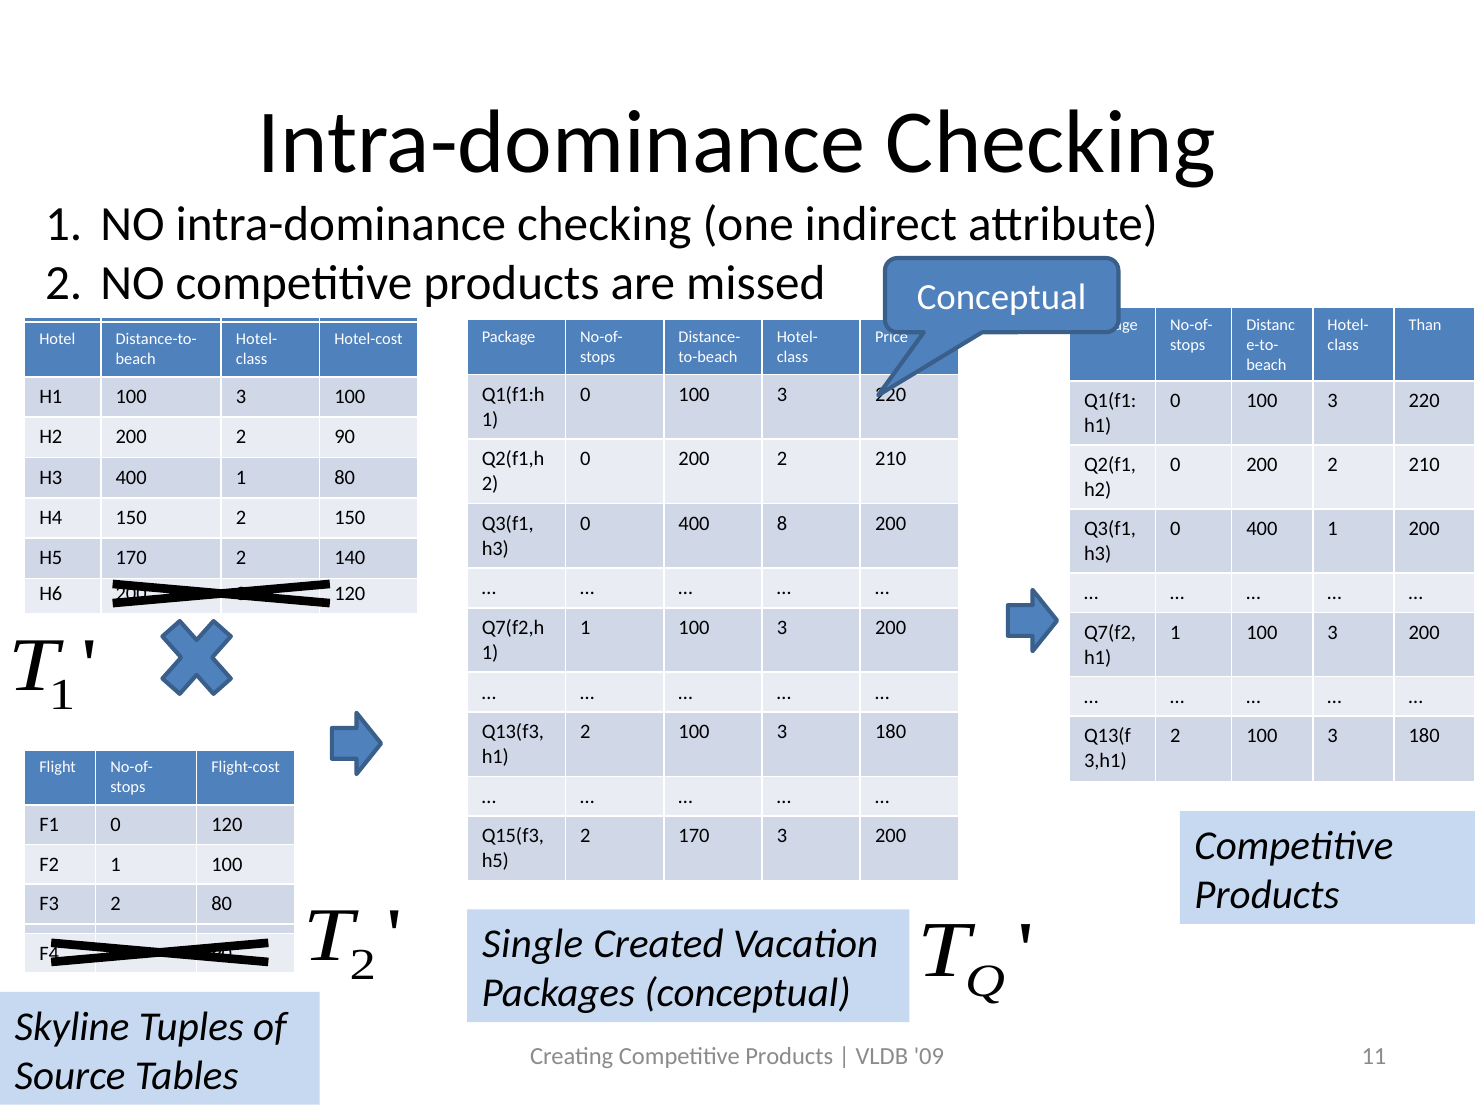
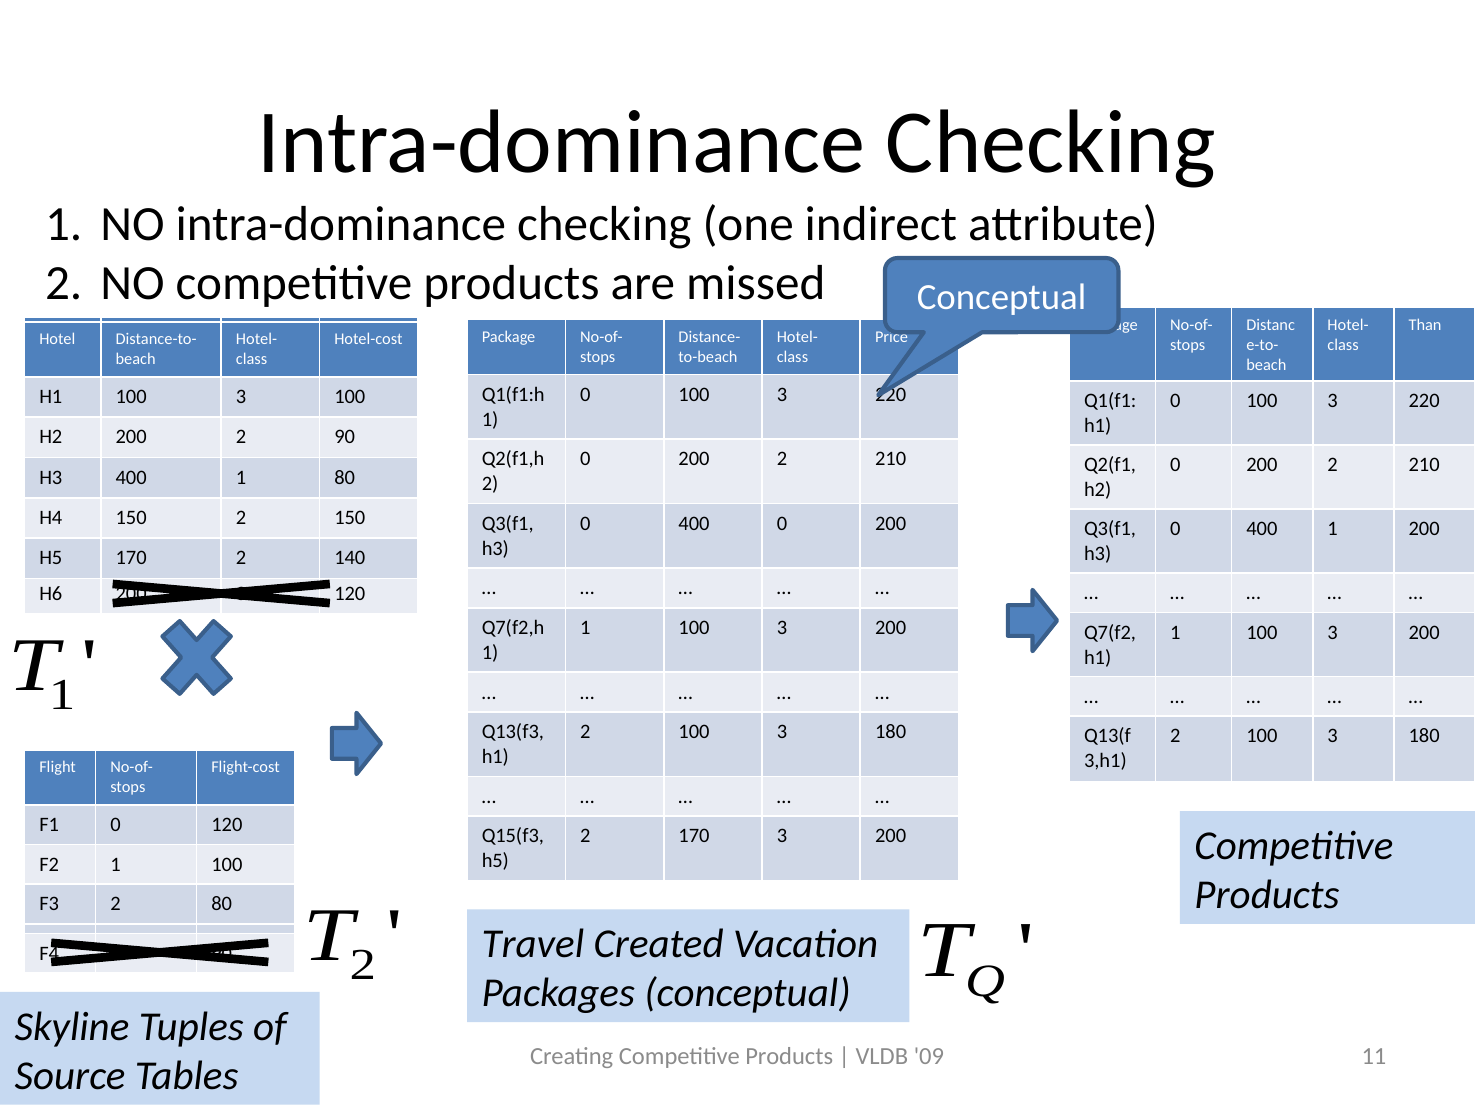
400 8: 8 -> 0 (782, 524)
Single: Single -> Travel (533, 944)
